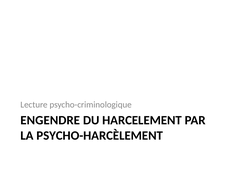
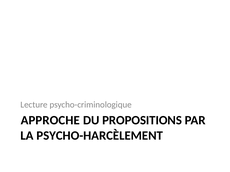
ENGENDRE: ENGENDRE -> APPROCHE (50, 121)
HARCELEMENT: HARCELEMENT -> PROPOSITIONS (142, 121)
